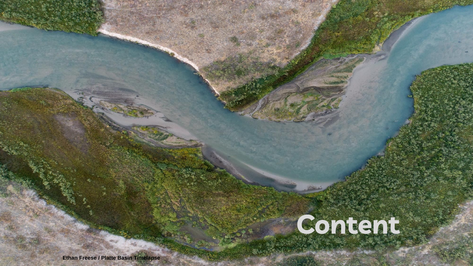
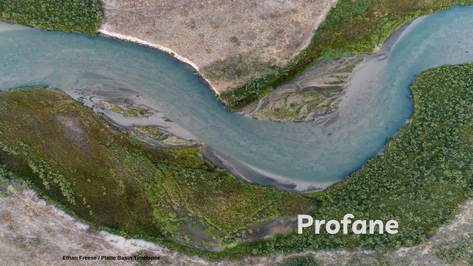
Content: Content -> Profane (348, 225)
